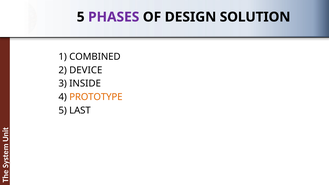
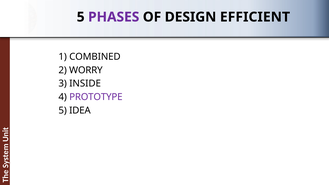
SOLUTION: SOLUTION -> EFFICIENT (255, 17)
DEVICE: DEVICE -> WORRY (86, 70)
PROTOTYPE colour: orange -> purple (96, 97)
LAST: LAST -> IDEA (80, 110)
